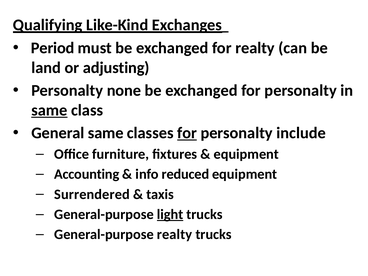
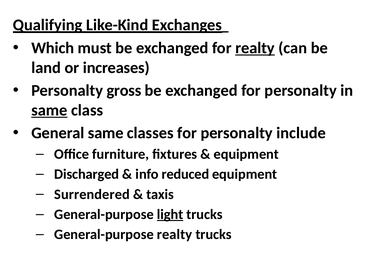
Period: Period -> Which (53, 48)
realty underline: none -> present (255, 48)
adjusting: adjusting -> increases (116, 68)
none: none -> gross (124, 91)
for underline: present -> none (187, 133)
Accounting: Accounting -> Discharged (87, 174)
